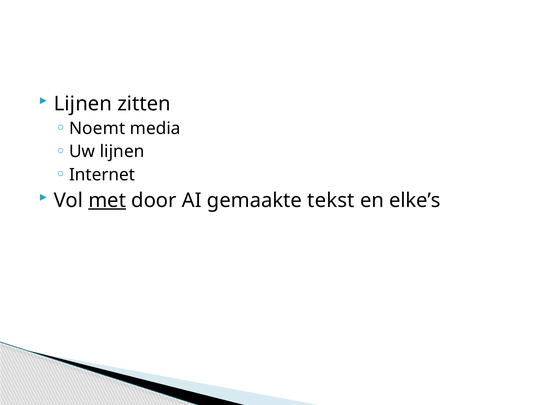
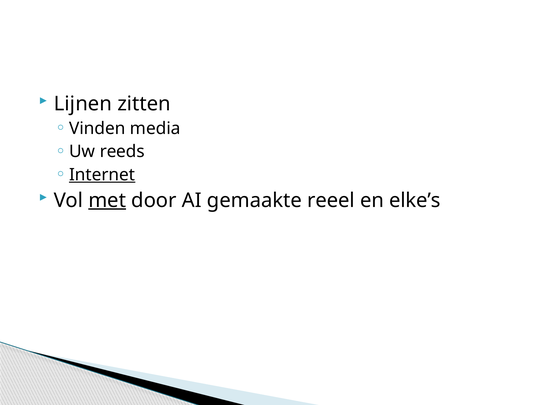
Noemt: Noemt -> Vinden (97, 128)
Uw lijnen: lijnen -> reeds (122, 152)
Internet underline: none -> present (102, 175)
tekst: tekst -> reeel (331, 200)
